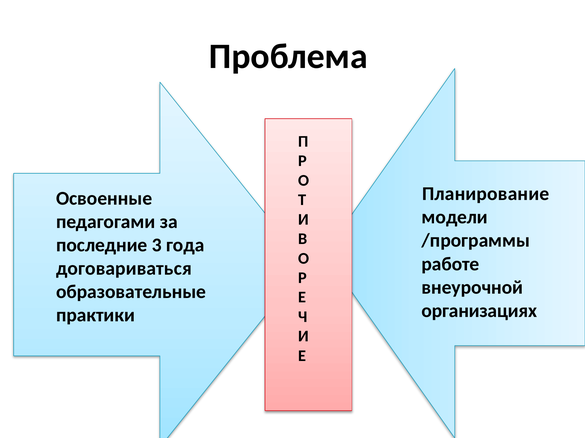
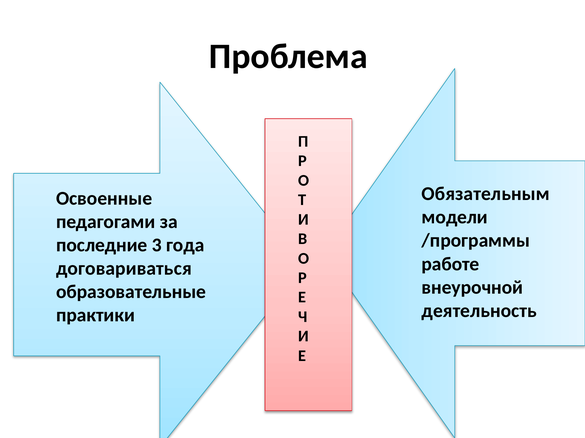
Планирование: Планирование -> Обязательным (486, 194)
организациях: организациях -> деятельность (479, 311)
